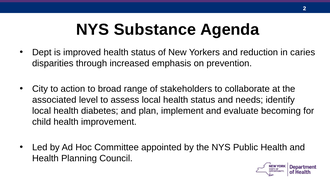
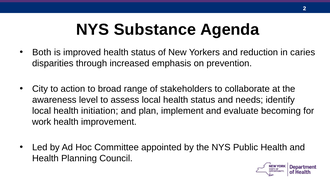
Dept: Dept -> Both (42, 53)
associated: associated -> awareness (54, 100)
diabetes: diabetes -> initiation (100, 111)
child: child -> work (42, 122)
